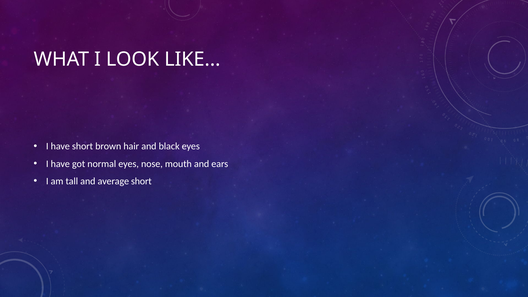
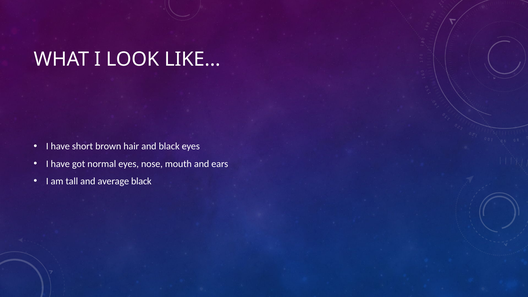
average short: short -> black (141, 181)
